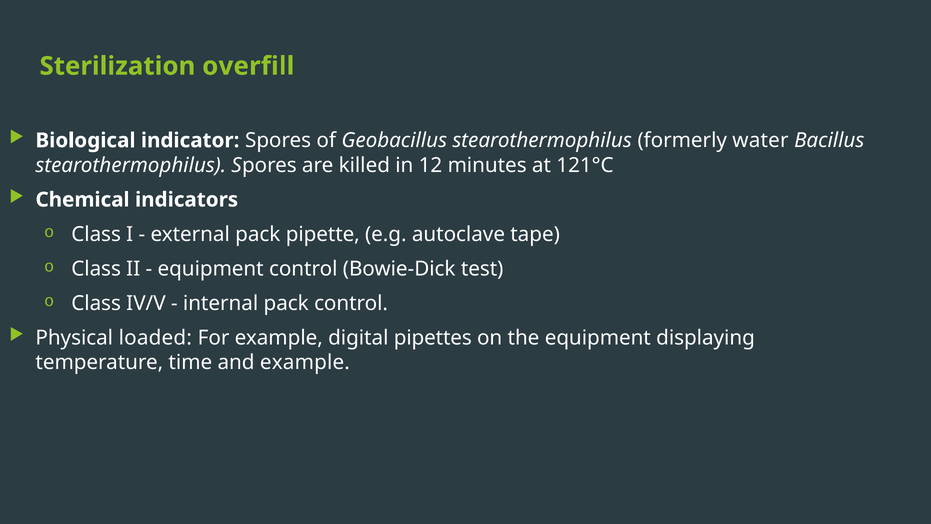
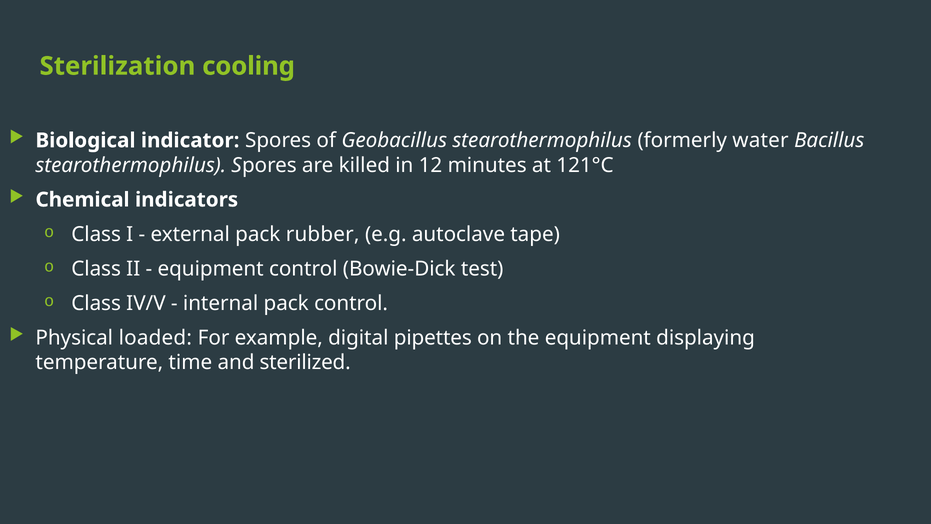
overfill: overfill -> cooling (249, 66)
pipette: pipette -> rubber (323, 234)
and example: example -> sterilized (305, 362)
